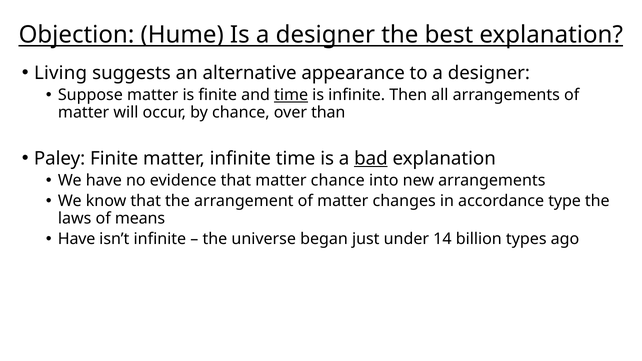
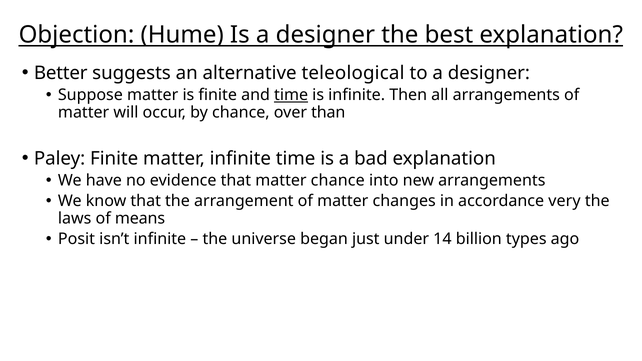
Living: Living -> Better (61, 73)
appearance: appearance -> teleological (353, 73)
bad underline: present -> none (371, 158)
type: type -> very (564, 201)
Have: Have -> Posit (77, 239)
